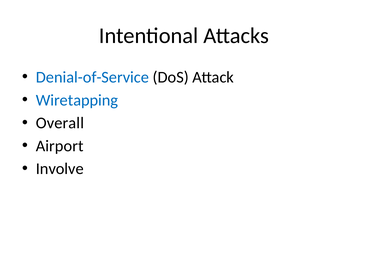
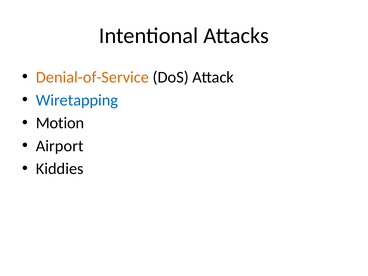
Denial-of-Service colour: blue -> orange (92, 77)
Overall: Overall -> Motion (60, 123)
Involve: Involve -> Kiddies (60, 169)
